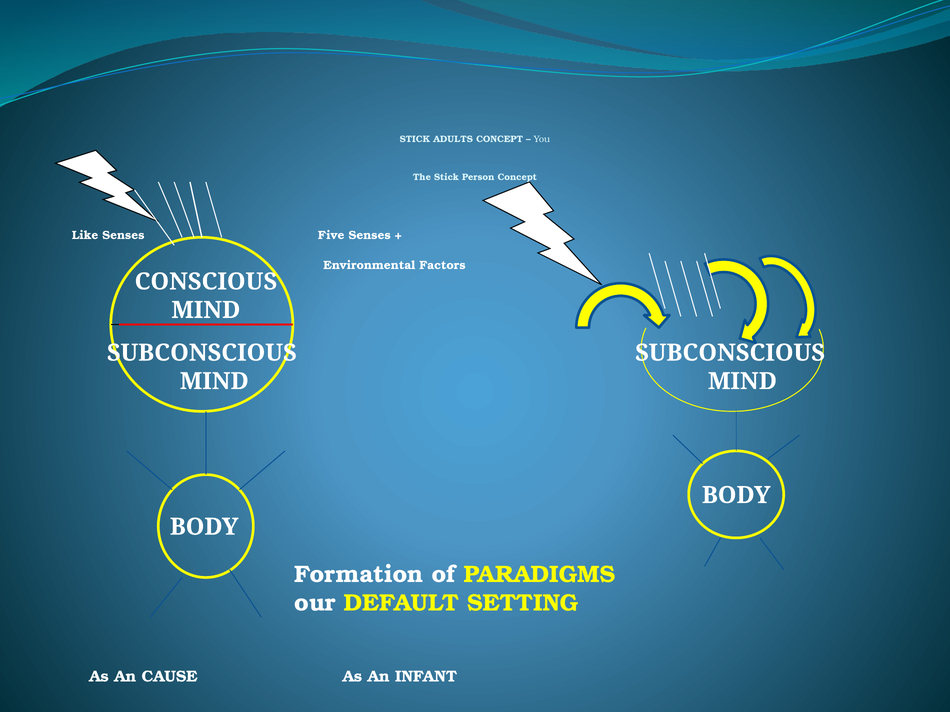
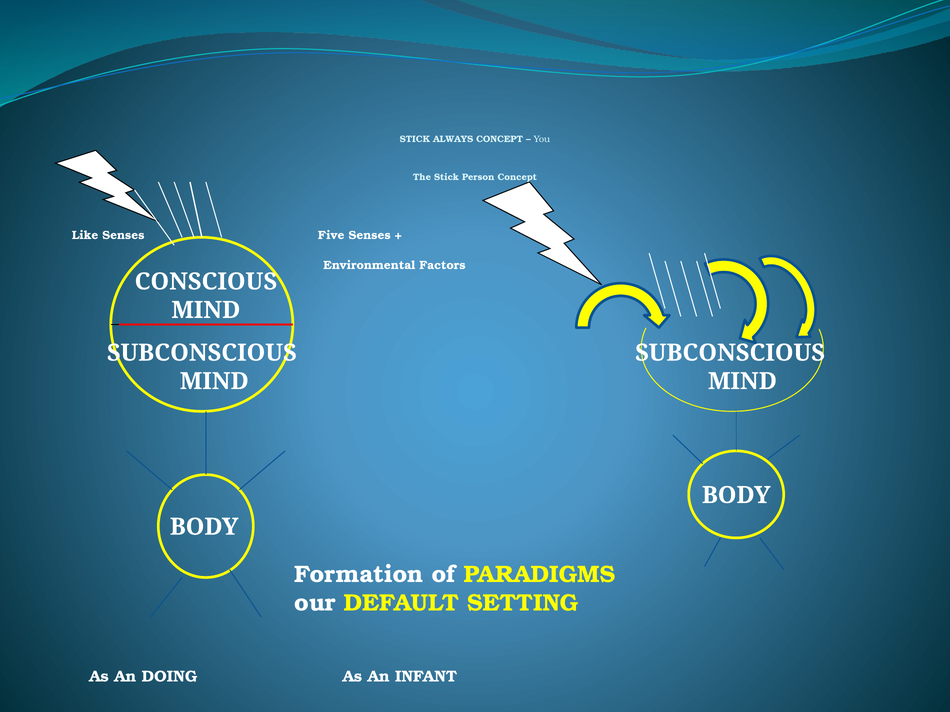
ADULTS: ADULTS -> ALWAYS (453, 139)
CAUSE: CAUSE -> DOING (169, 677)
